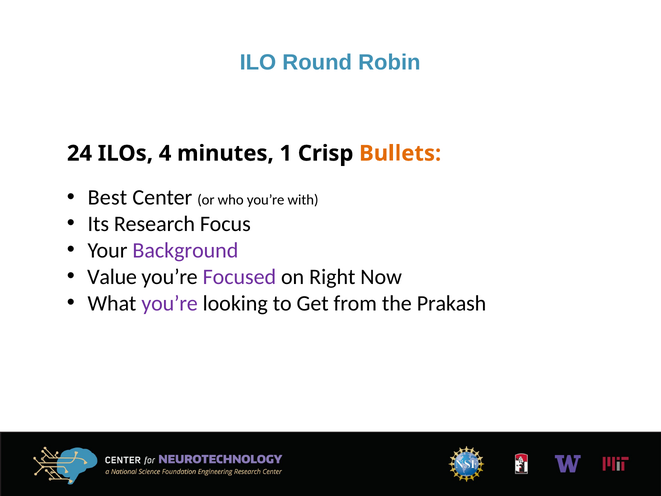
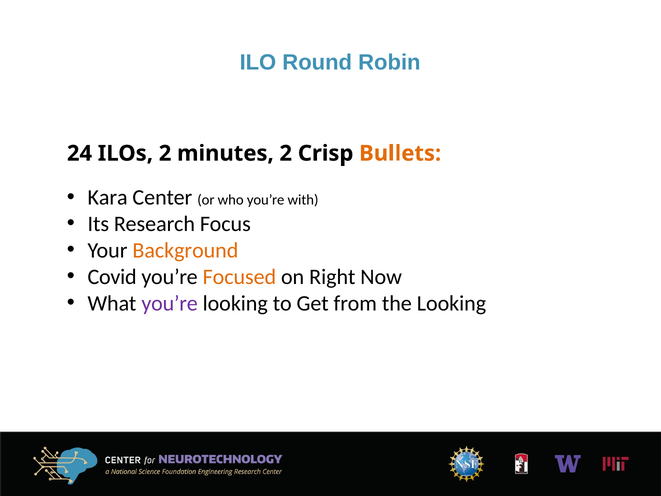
ILOs 4: 4 -> 2 (165, 153)
minutes 1: 1 -> 2 (286, 153)
Best: Best -> Kara (108, 197)
Background colour: purple -> orange (185, 250)
Value: Value -> Covid (112, 277)
Focused colour: purple -> orange (239, 277)
the Prakash: Prakash -> Looking (451, 303)
